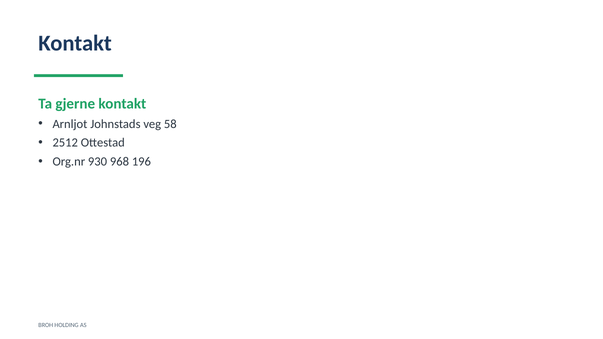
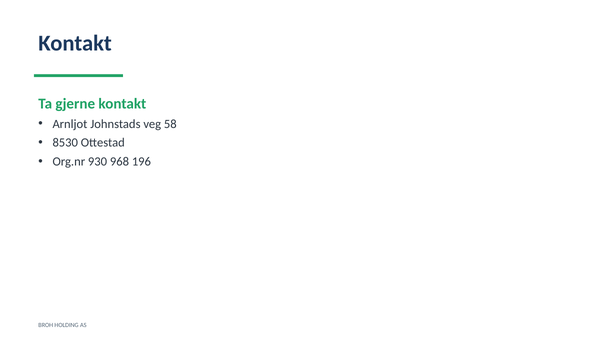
2512: 2512 -> 8530 (65, 143)
